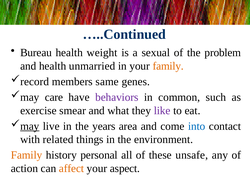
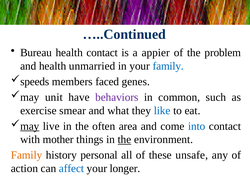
health weight: weight -> contact (102, 52)
sexual: sexual -> appier (156, 52)
family colour: orange -> blue (168, 66)
record: record -> speeds (35, 81)
same: same -> faced (107, 81)
care: care -> unit (54, 97)
like colour: purple -> blue (162, 110)
years: years -> often (104, 126)
related: related -> mother (58, 139)
the underline: none -> present (124, 139)
affect colour: orange -> blue (72, 168)
aspect: aspect -> longer (125, 168)
